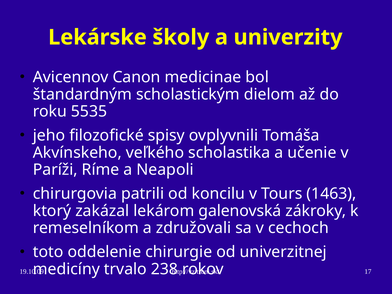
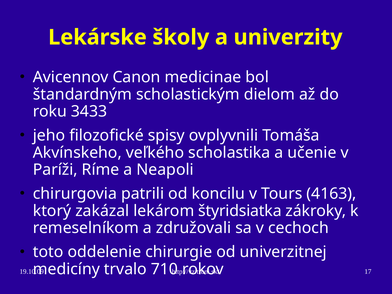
5535: 5535 -> 3433 (89, 111)
1463: 1463 -> 4163 (331, 194)
galenovská: galenovská -> štyridsiatka (240, 211)
238: 238 -> 710 (164, 269)
